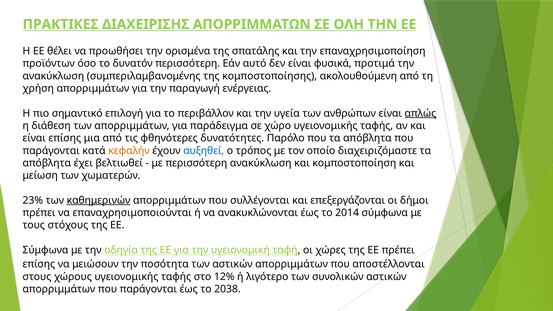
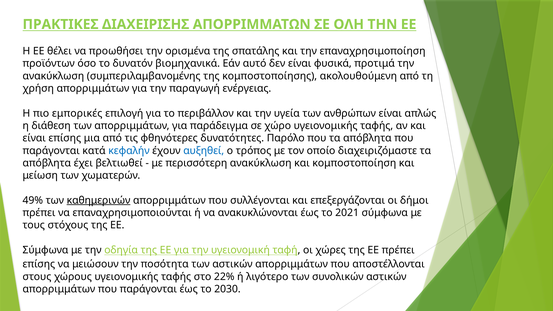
δυνατόν περισσότερη: περισσότερη -> βιομηχανικά (188, 64)
σημαντικό: σημαντικό -> εμπορικές (77, 113)
απλώς underline: present -> none (420, 113)
κεφαλήν colour: orange -> blue (129, 151)
23%: 23% -> 49% (33, 200)
2014: 2014 -> 2021 (347, 213)
12%: 12% -> 22% (224, 277)
2038: 2038 -> 2030 (227, 289)
